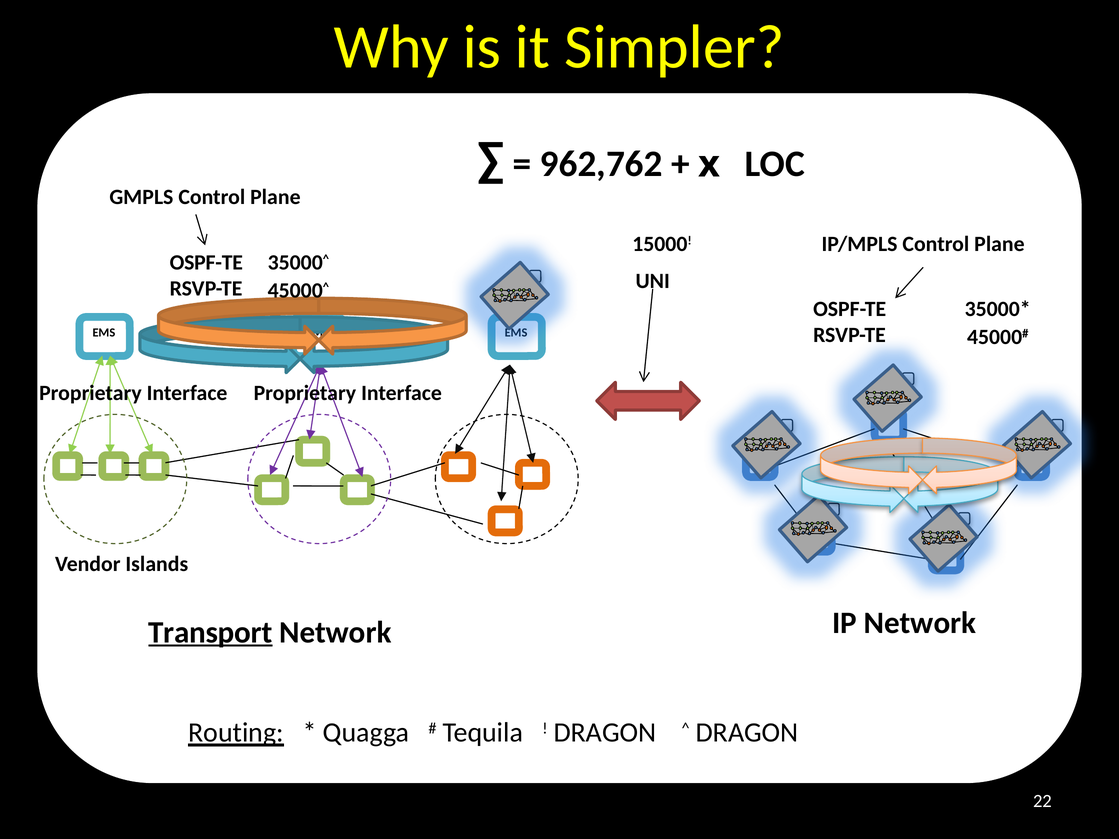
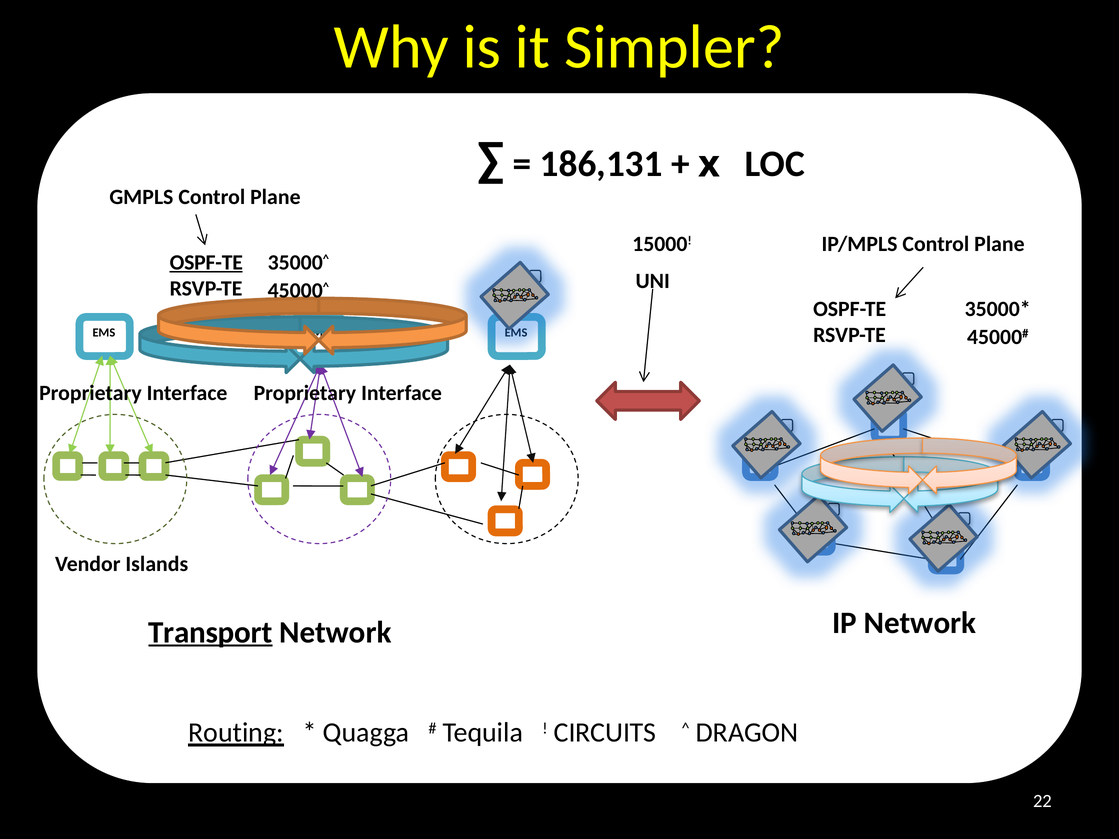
962,762: 962,762 -> 186,131 (601, 164)
OSPF-TE underline: none -> present (206, 263)
DRAGON: DRAGON -> CIRCUITS (605, 733)
